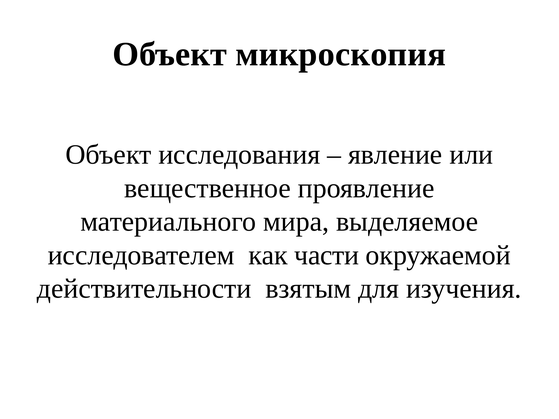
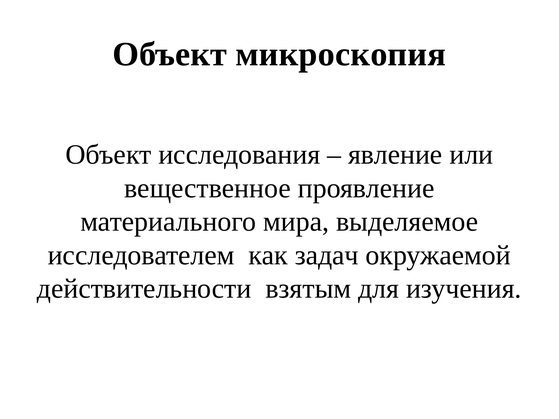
части: части -> задач (327, 255)
